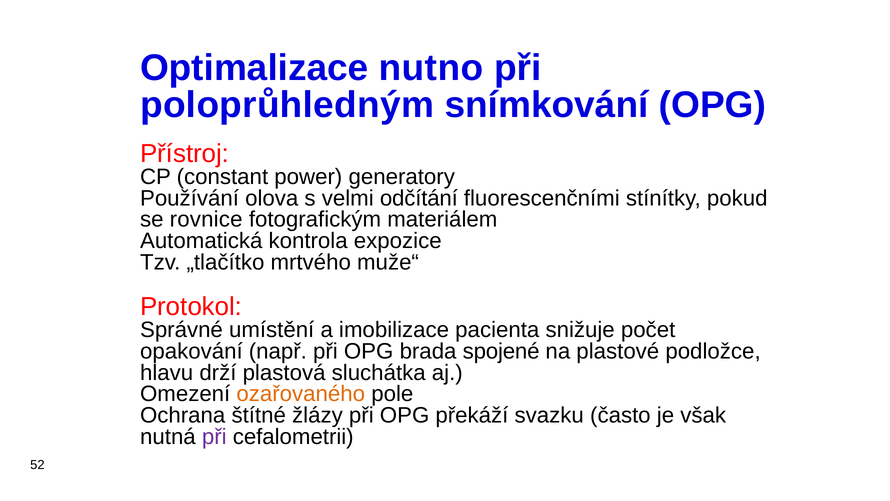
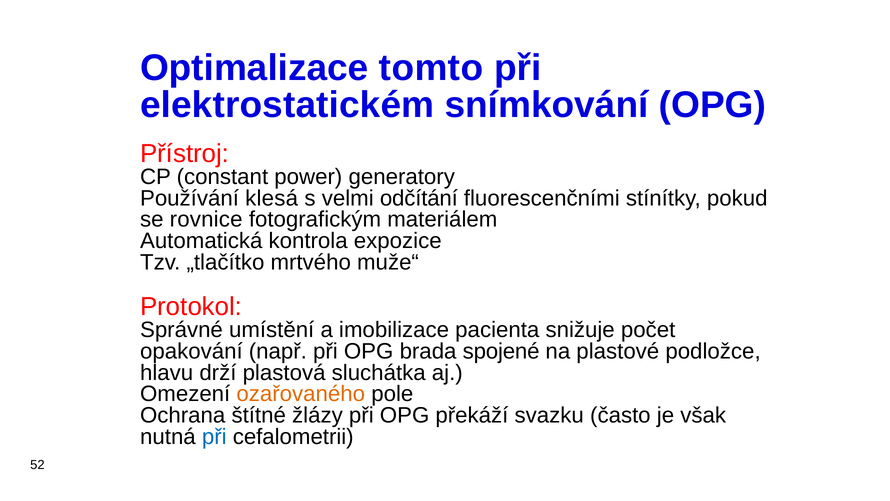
nutno: nutno -> tomto (431, 68)
poloprůhledným: poloprůhledným -> elektrostatickém (287, 105)
olova: olova -> klesá (272, 198)
při colour: purple -> blue (214, 437)
